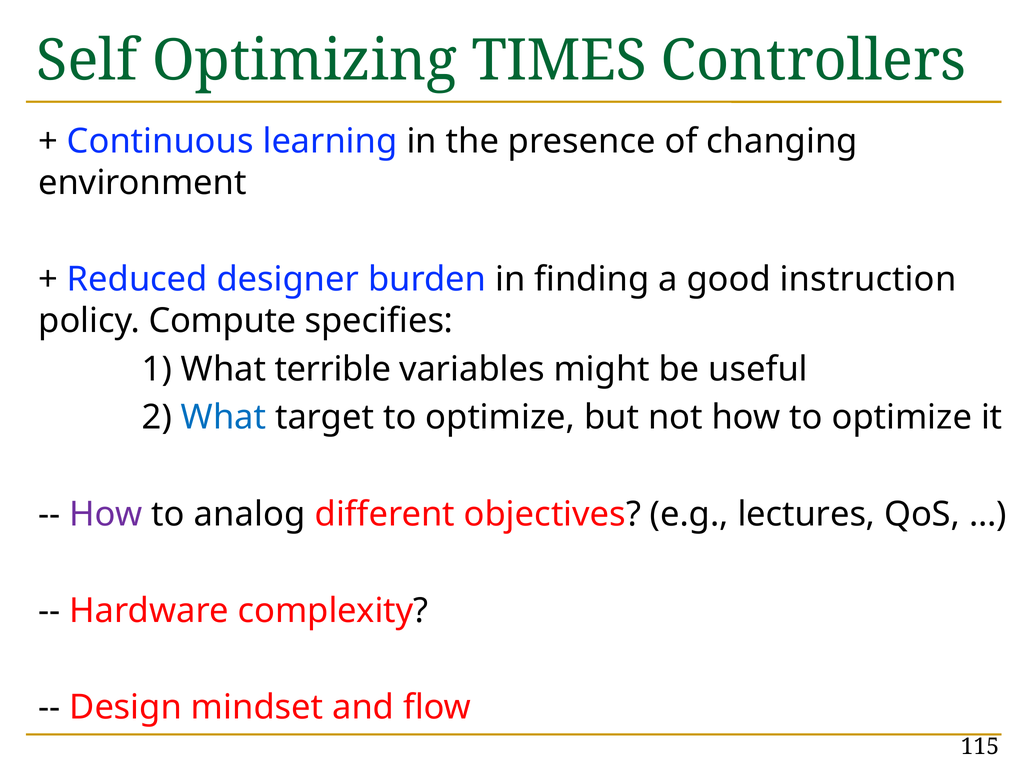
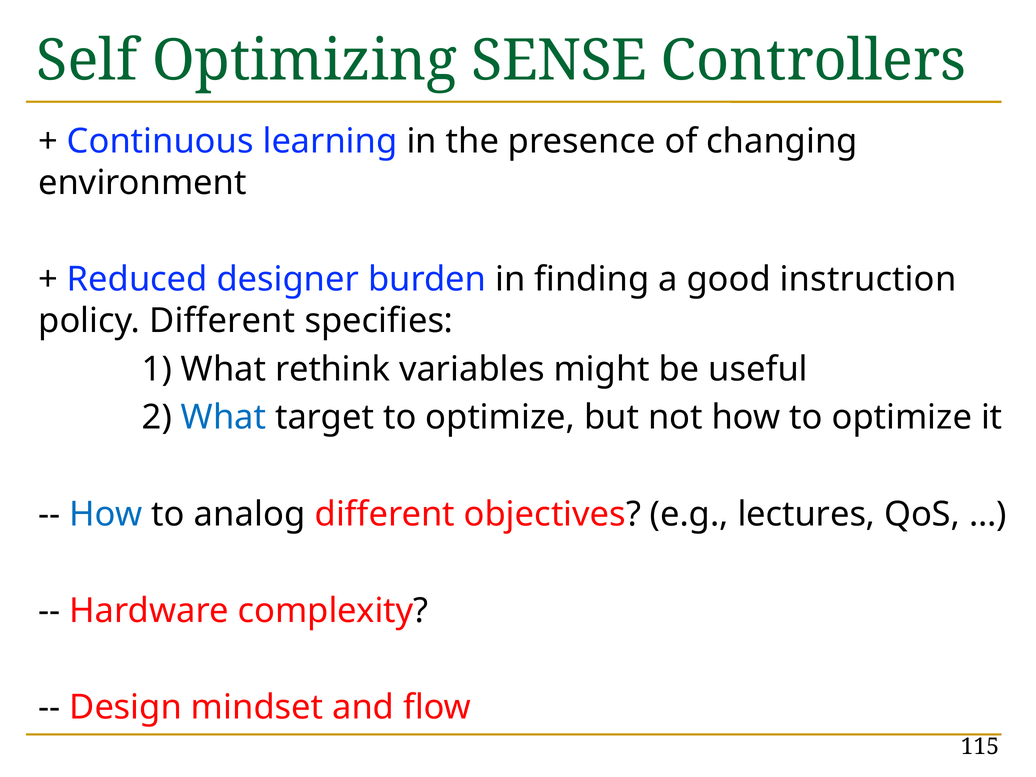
TIMES: TIMES -> SENSE (559, 61)
policy Compute: Compute -> Different (222, 321)
terrible: terrible -> rethink (333, 369)
How colour: purple -> blue (106, 514)
